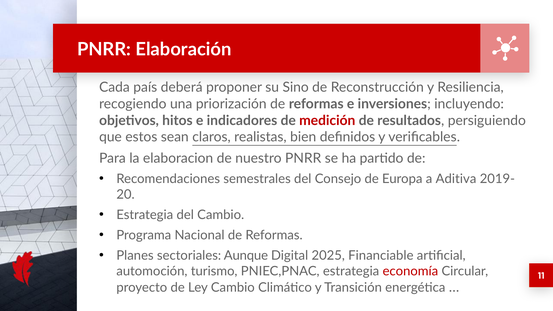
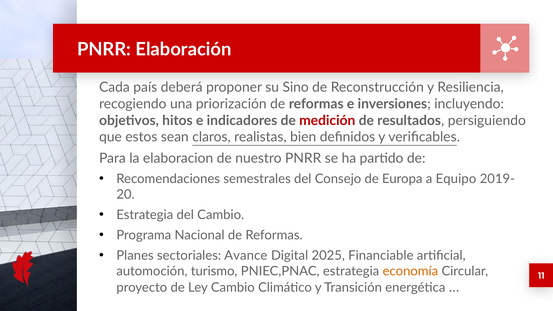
Aditiva: Aditiva -> Equipo (456, 179)
Aunque: Aunque -> Avance (246, 256)
economía colour: red -> orange (410, 271)
